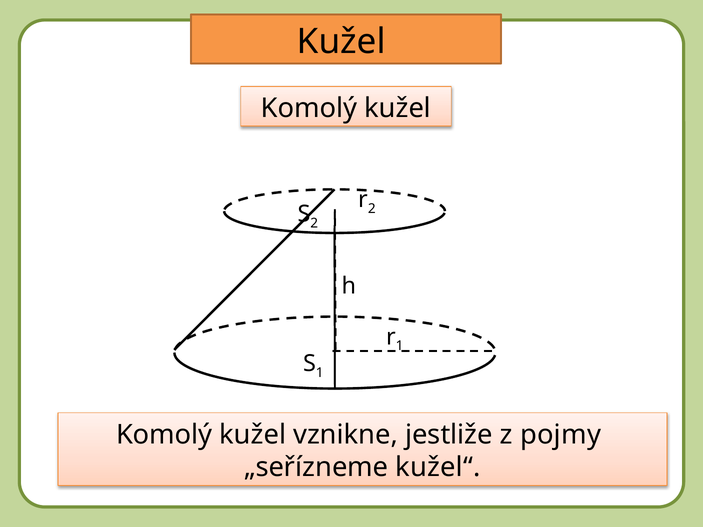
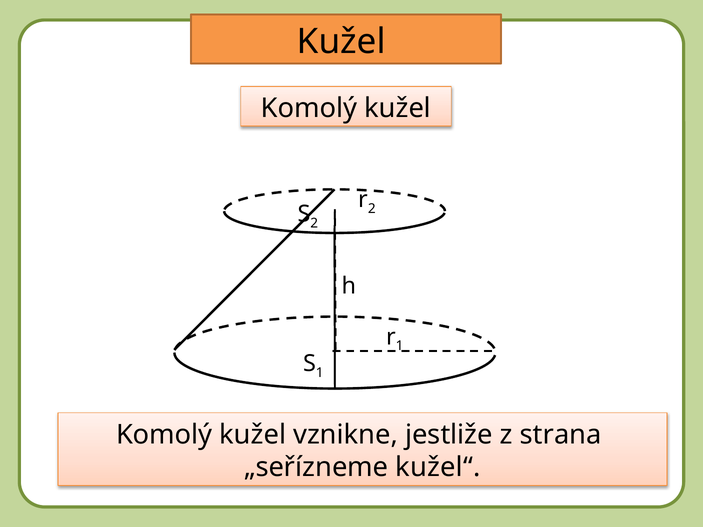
pojmy: pojmy -> strana (561, 435)
